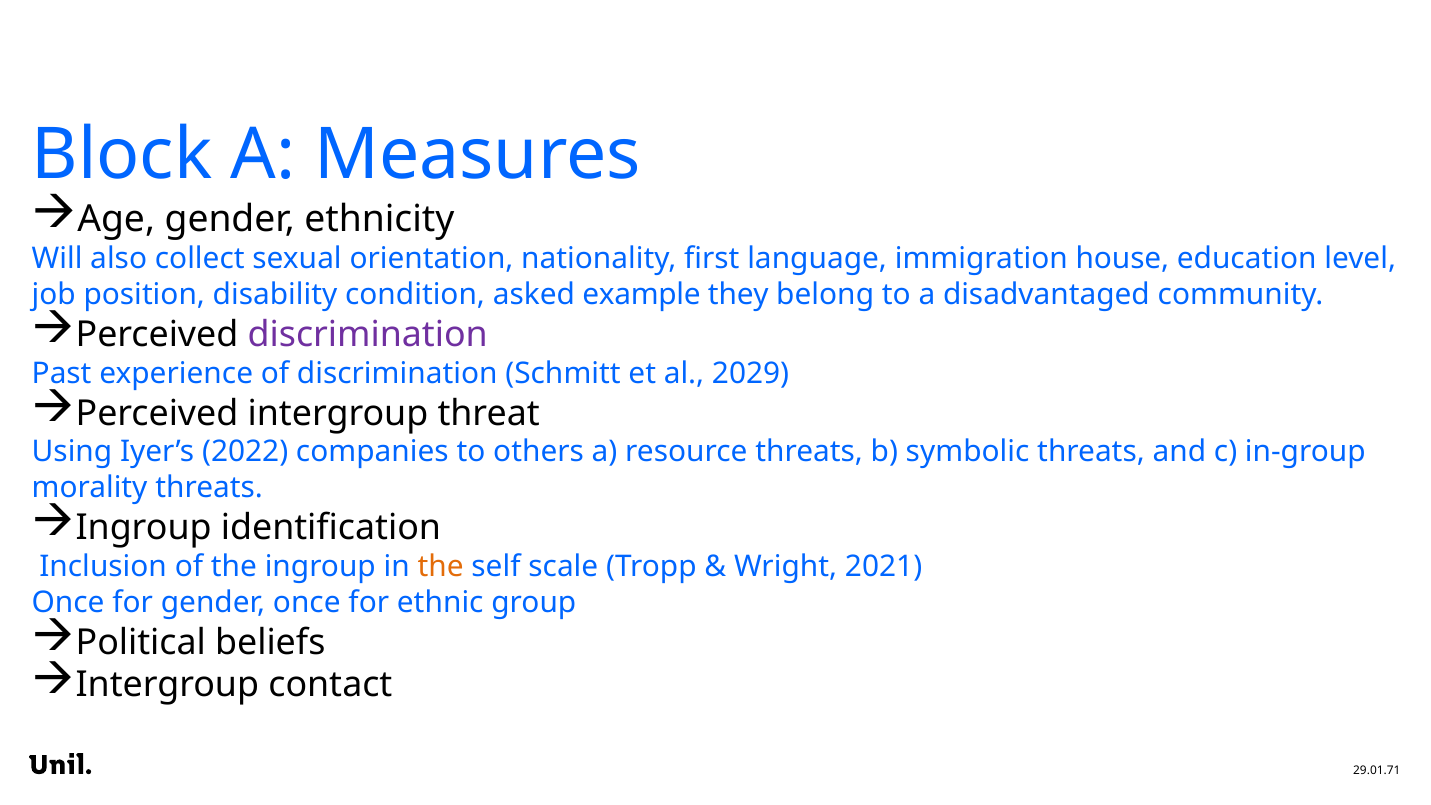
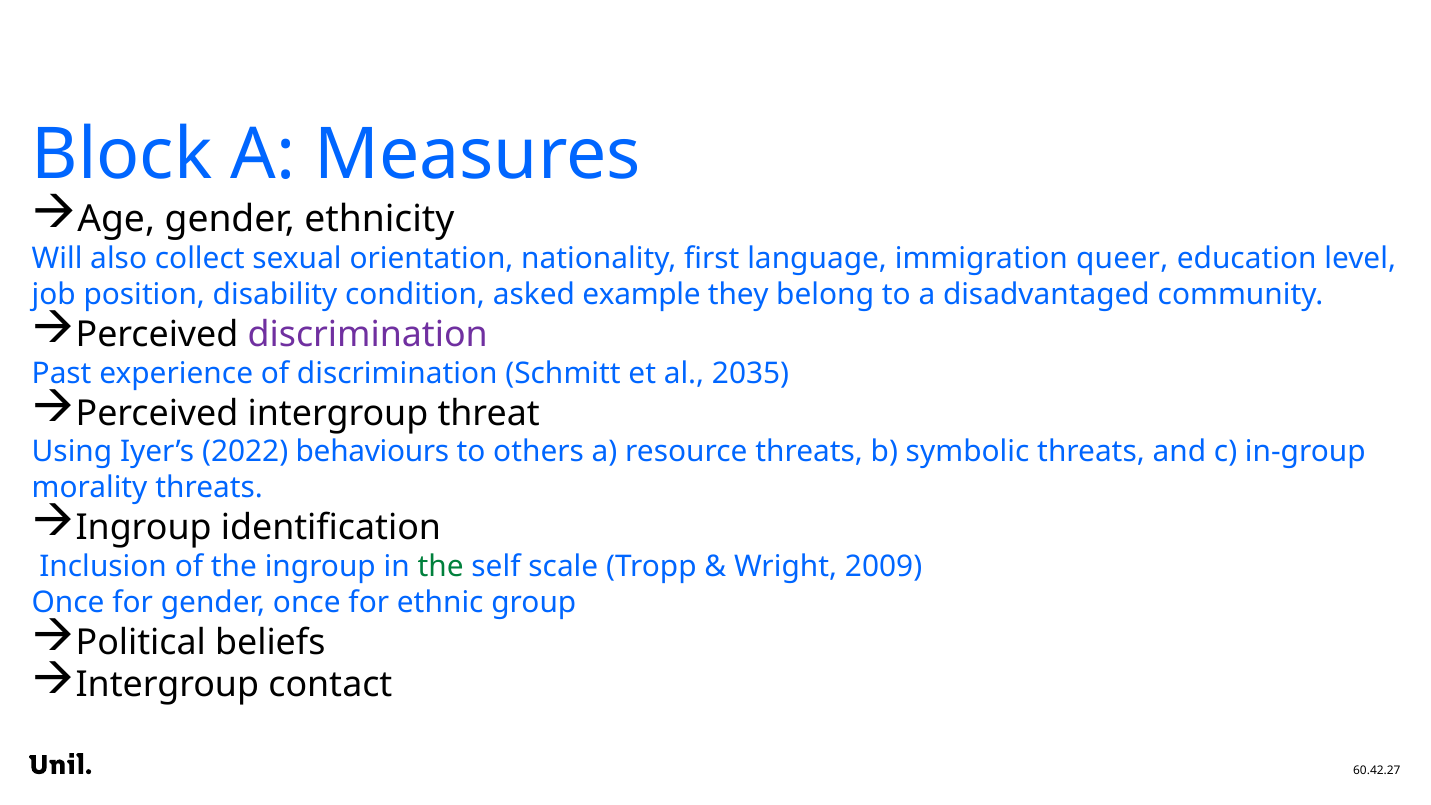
house: house -> queer (1122, 259)
2029: 2029 -> 2035 (751, 373)
companies: companies -> behaviours (372, 452)
the colour: orange -> green (441, 567)
2021: 2021 -> 2009 (884, 567)
29.01.71: 29.01.71 -> 60.42.27 (1377, 770)
